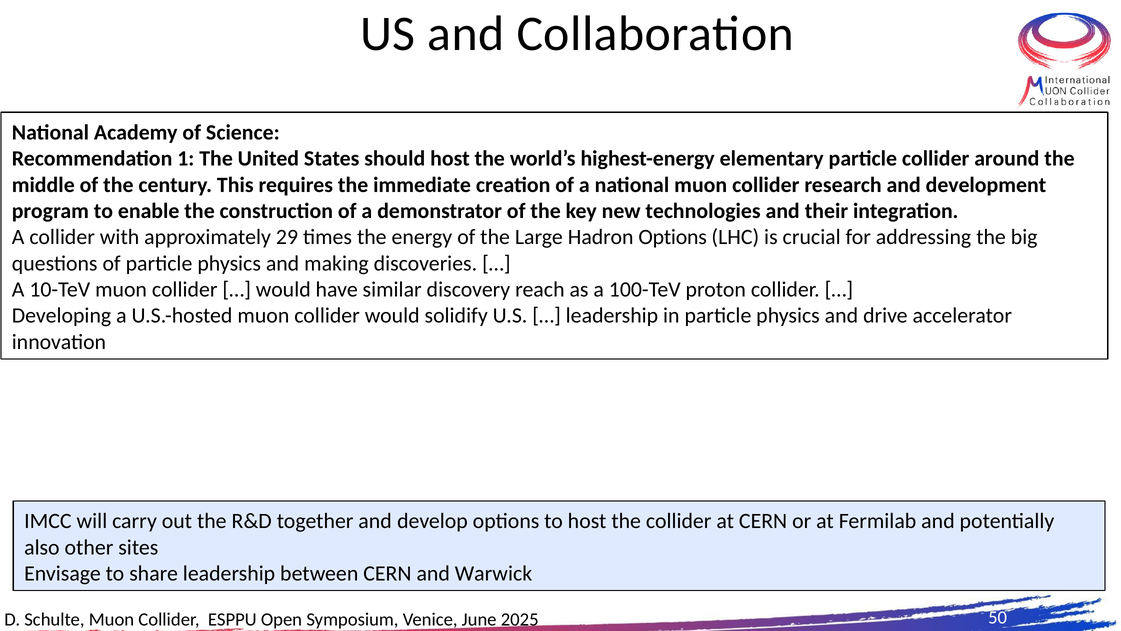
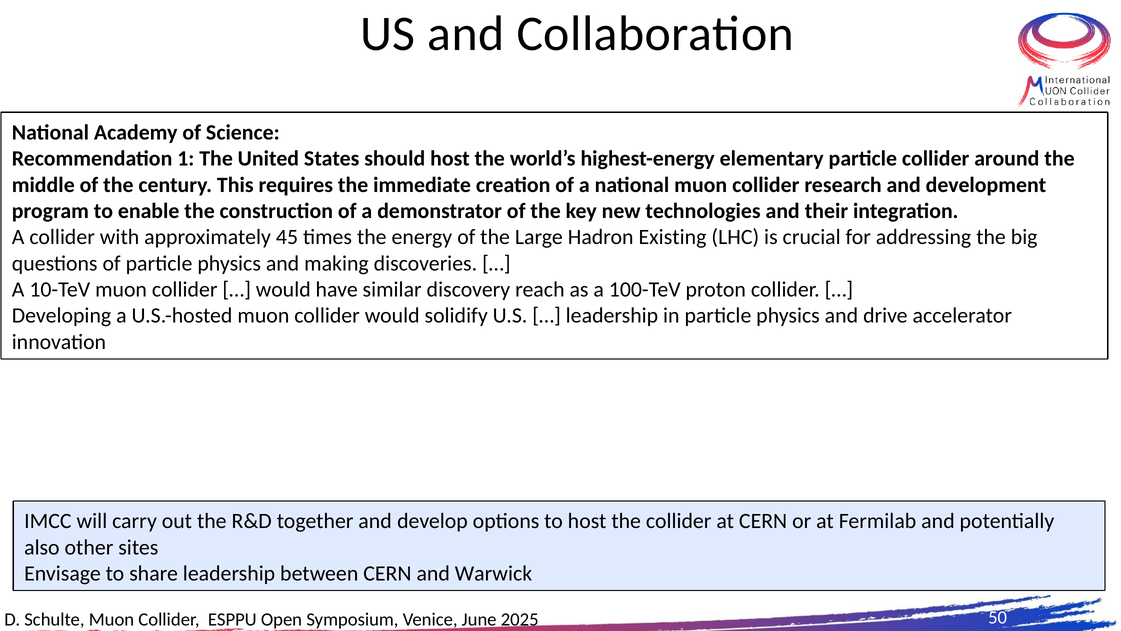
29: 29 -> 45 (287, 237)
Hadron Options: Options -> Existing (672, 237)
